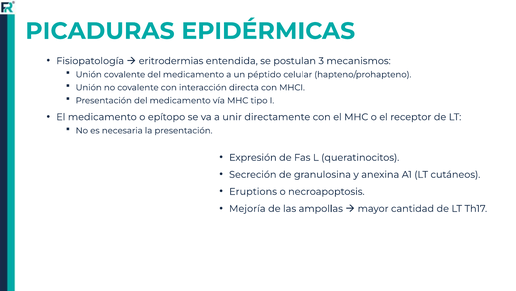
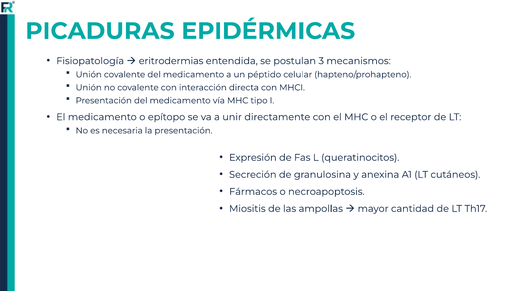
Eruptions: Eruptions -> Fármacos (253, 191)
Mejoría: Mejoría -> Miositis (247, 208)
